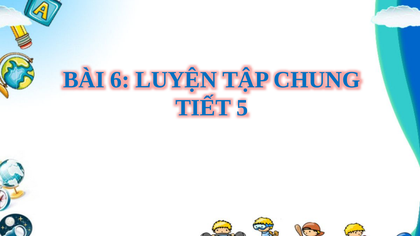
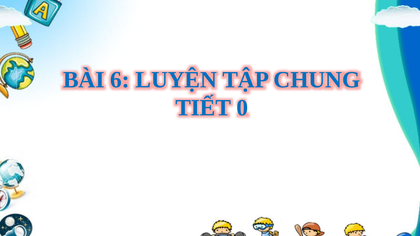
5: 5 -> 0 (242, 108)
